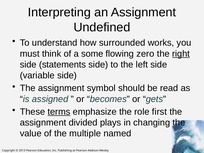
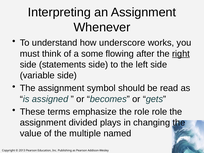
Undefined: Undefined -> Whenever (102, 27)
surrounded: surrounded -> underscore (122, 43)
zero: zero -> after (145, 54)
terms underline: present -> none (59, 112)
role first: first -> role (160, 112)
